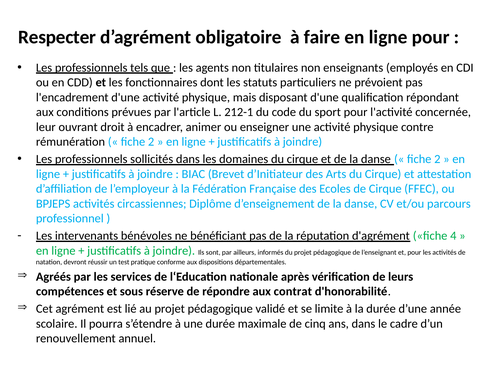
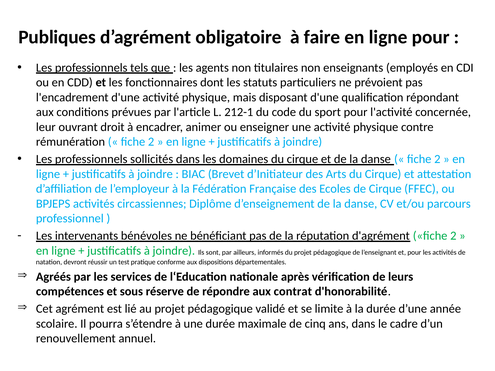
Respecter: Respecter -> Publiques (57, 37)
d'agrément fiche 4: 4 -> 2 (453, 236)
